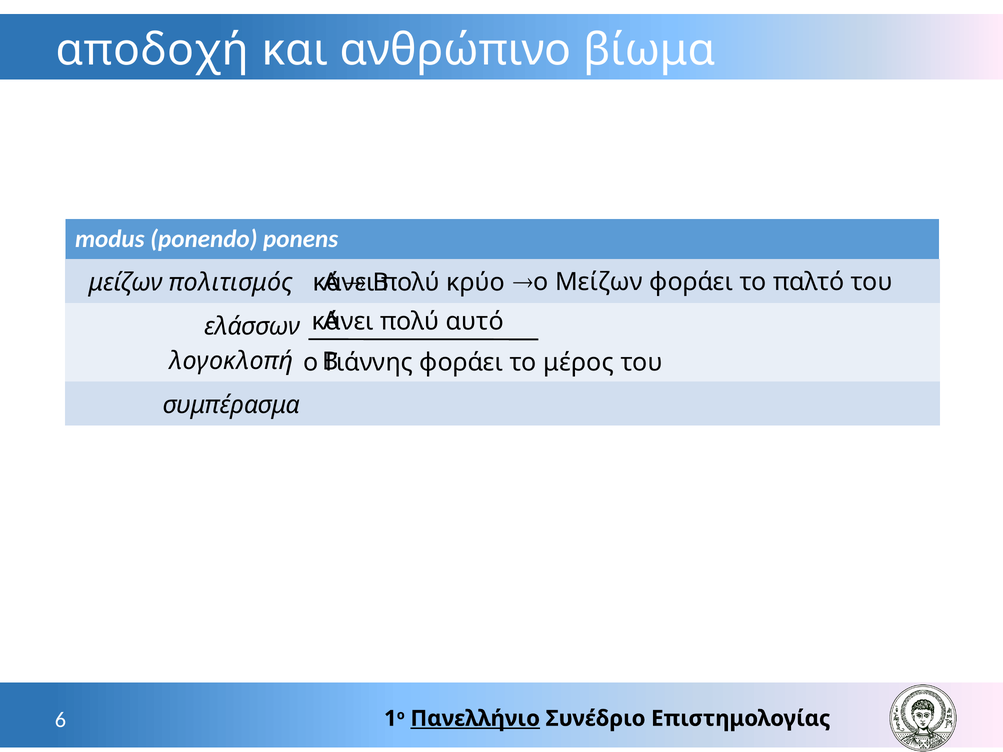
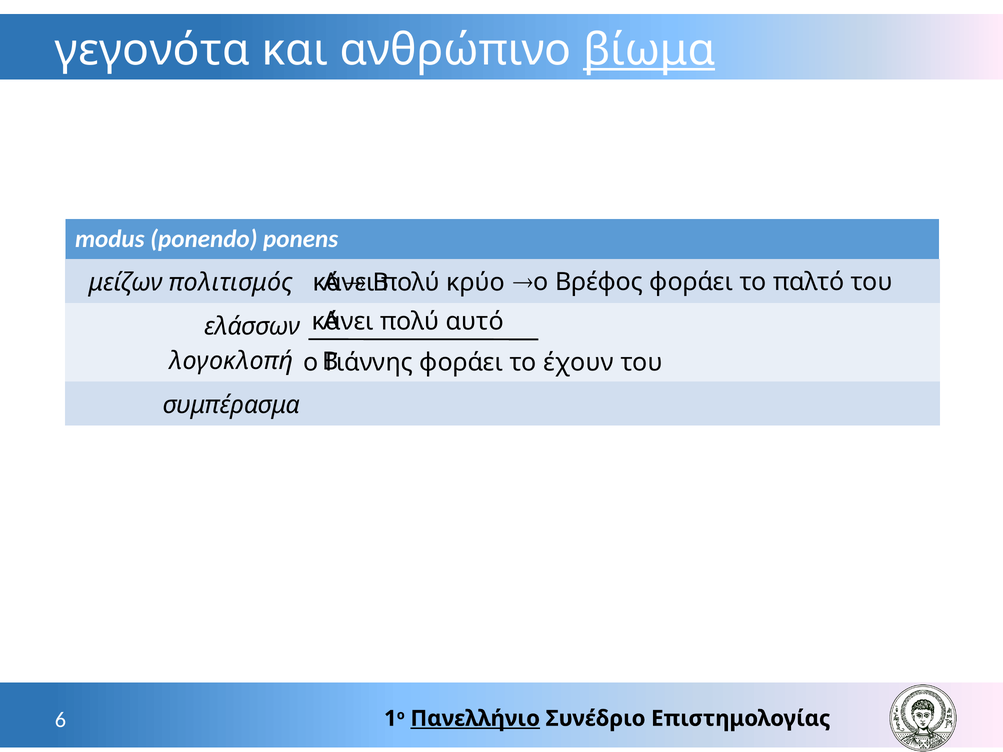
αποδοχή: αποδοχή -> γεγονότα (152, 50)
βίωμα underline: none -> present (649, 50)
ο Μείζων: Μείζων -> Βρέφος (599, 282)
μέρος: μέρος -> έχουν (579, 362)
